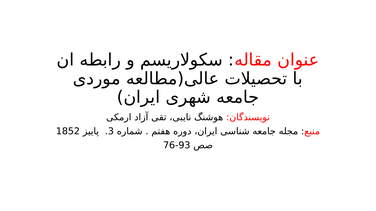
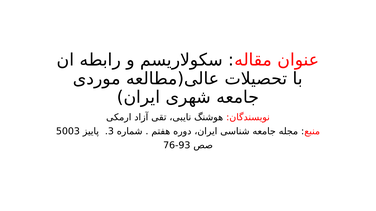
1852: 1852 -> 5003 (68, 132)
